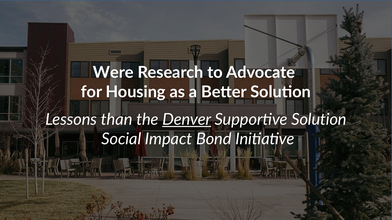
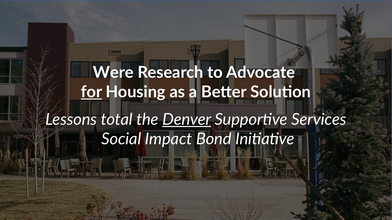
for underline: none -> present (92, 92)
than: than -> total (117, 120)
Supportive Solution: Solution -> Services (319, 120)
